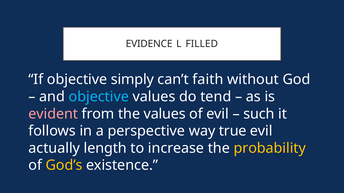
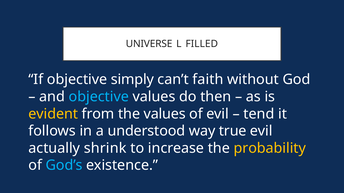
EVIDENCE: EVIDENCE -> UNIVERSE (149, 44)
tend: tend -> then (216, 97)
evident colour: pink -> yellow (53, 114)
such: such -> tend (259, 114)
perspective: perspective -> understood (146, 131)
length: length -> shrink (105, 148)
God’s colour: yellow -> light blue (64, 166)
